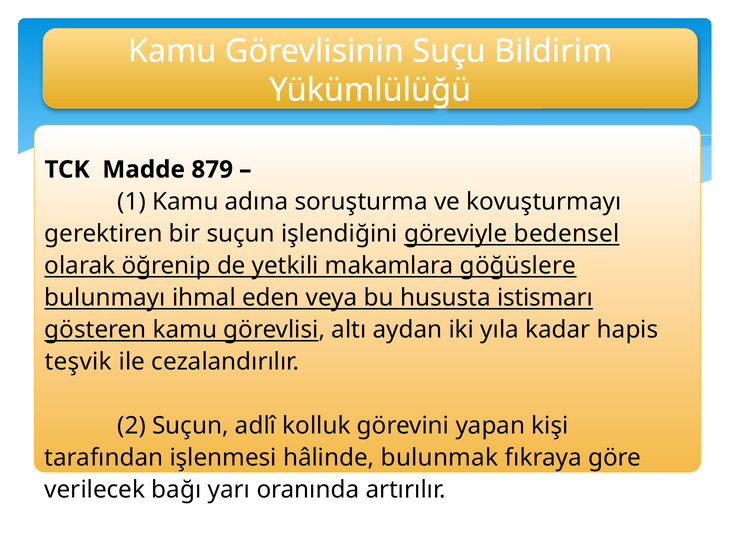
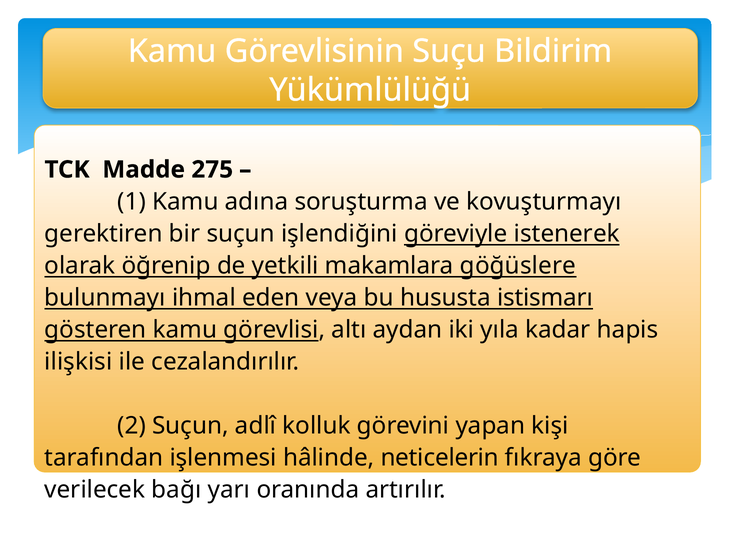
879: 879 -> 275 (212, 170)
bedensel: bedensel -> istenerek (567, 234)
teşvik: teşvik -> ilişkisi (78, 362)
bulunmak: bulunmak -> neticelerin (440, 458)
